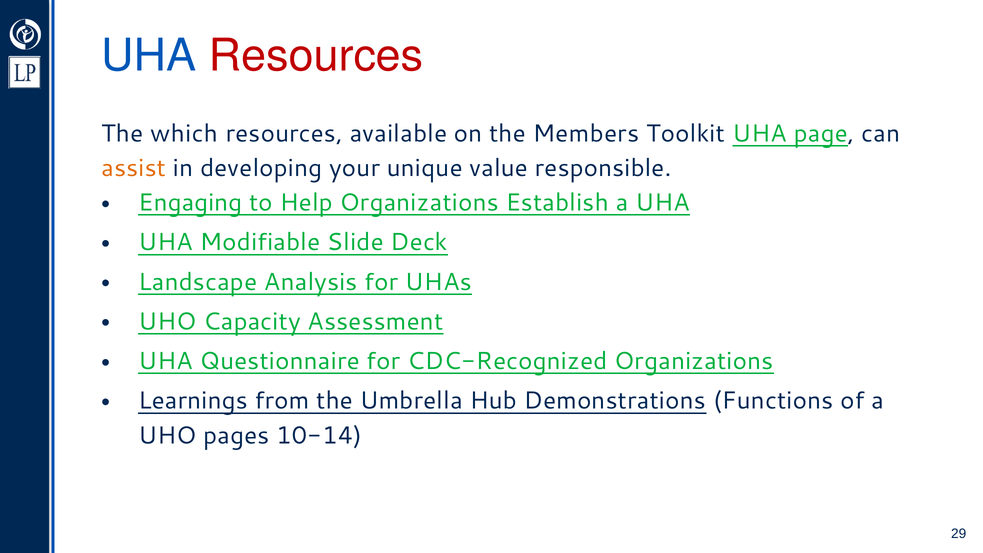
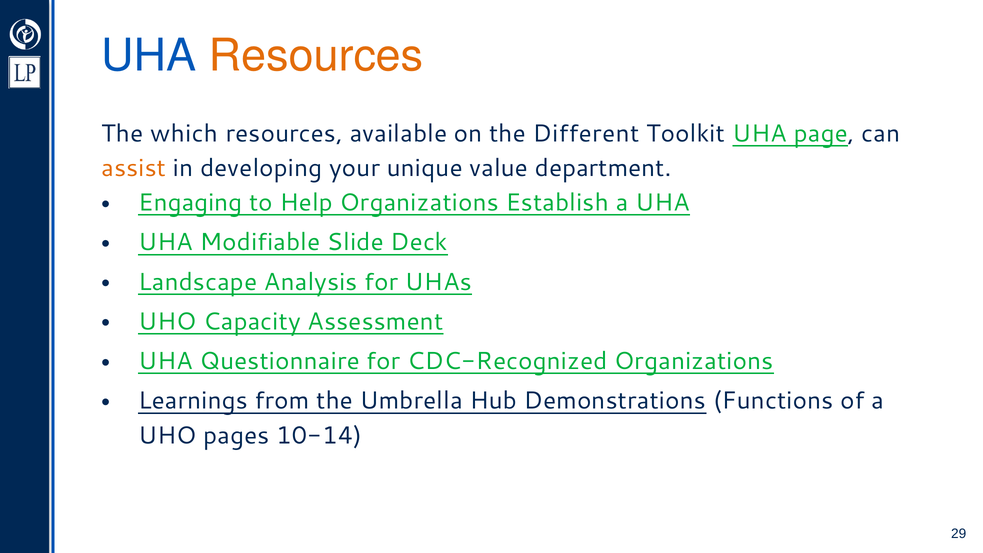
Resources colour: red -> orange (316, 56)
Members: Members -> Different (586, 133)
responsible: responsible -> department (603, 168)
